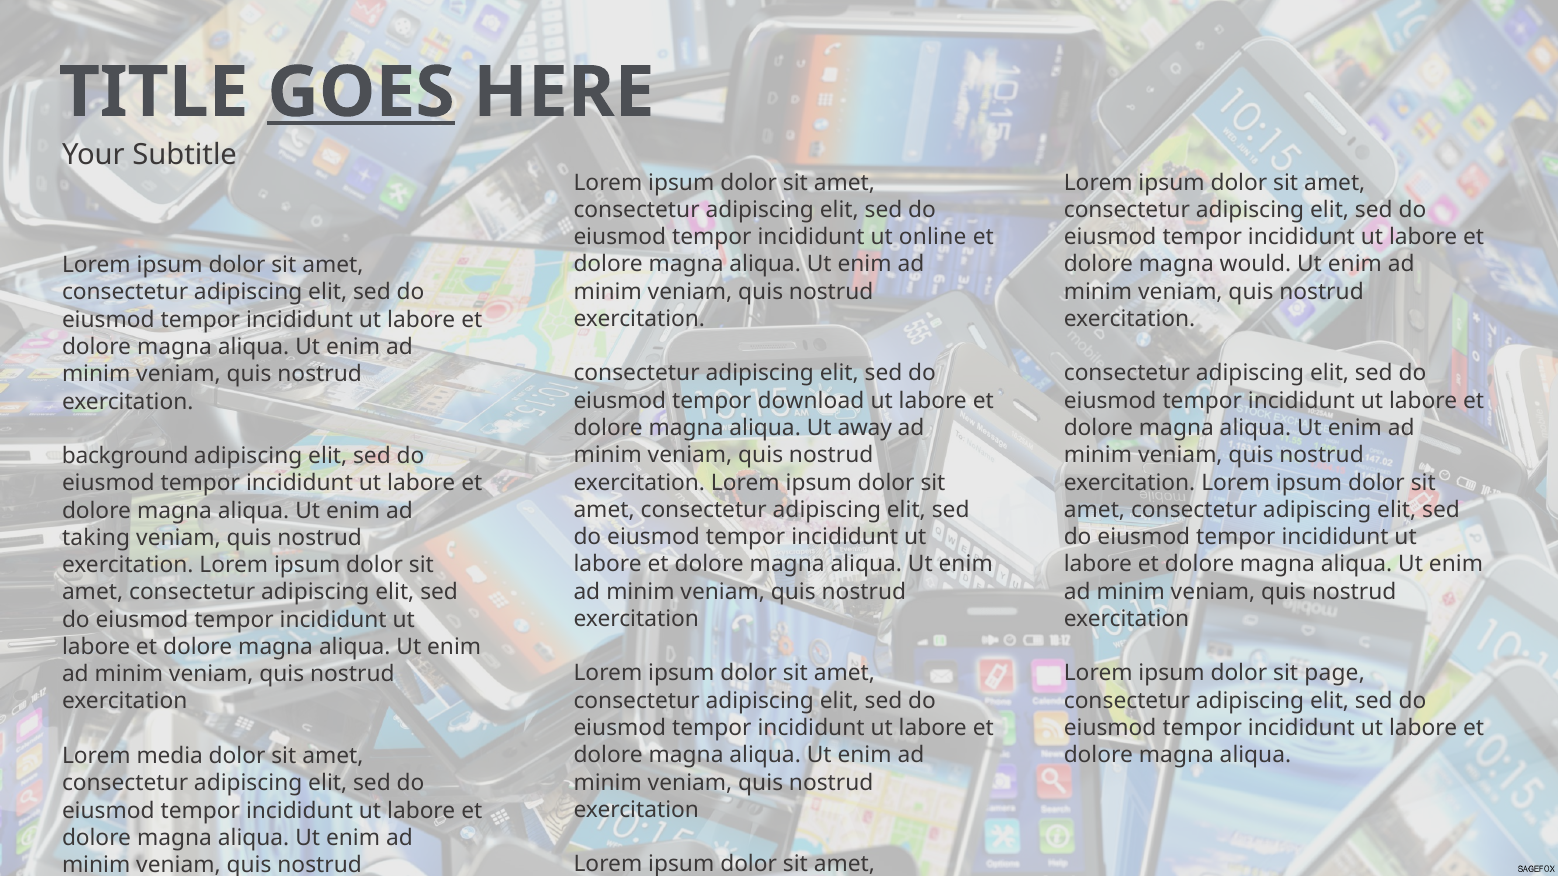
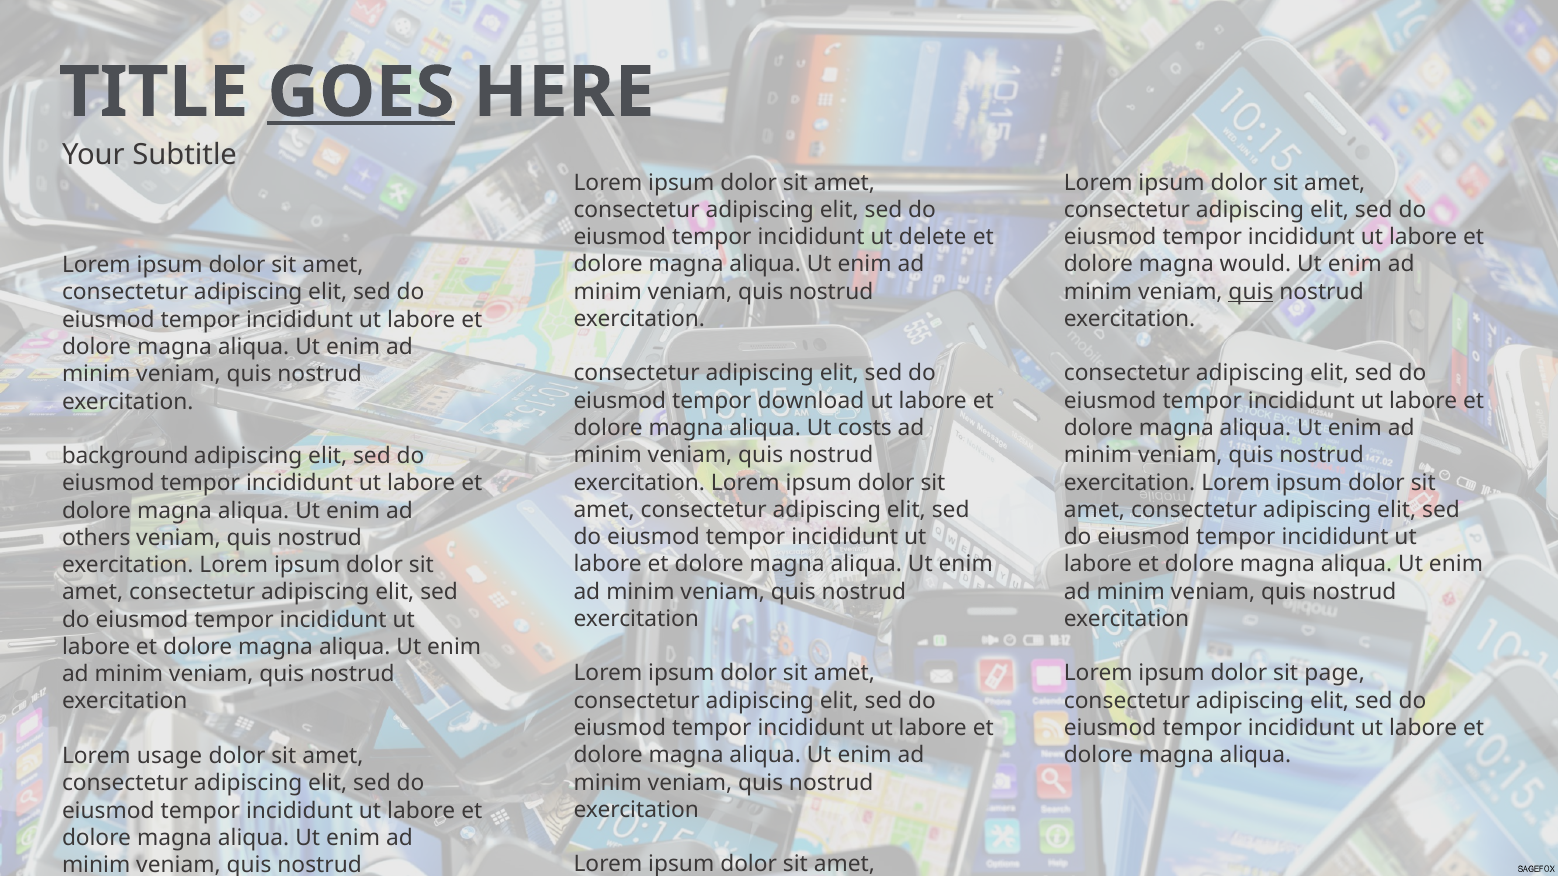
online: online -> delete (933, 237)
quis underline: none -> present (1251, 292)
away: away -> costs (865, 428)
taking: taking -> others (96, 538)
media: media -> usage (170, 756)
